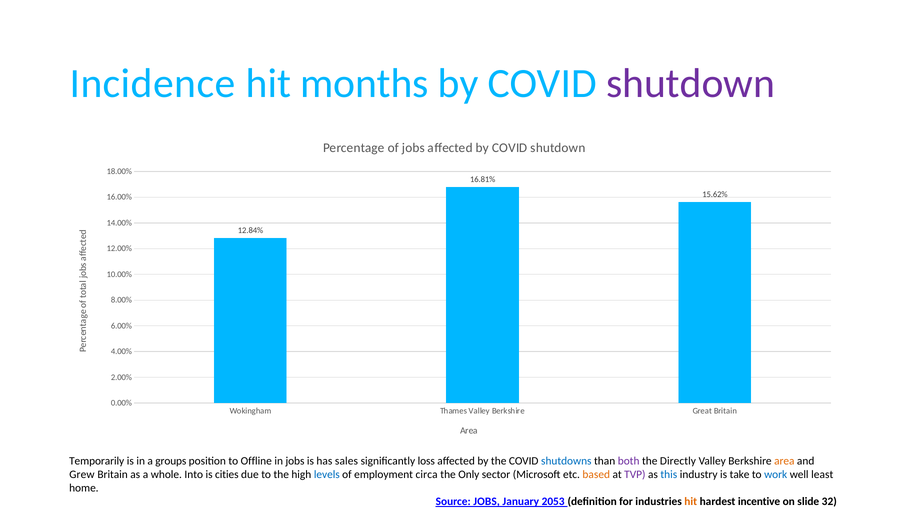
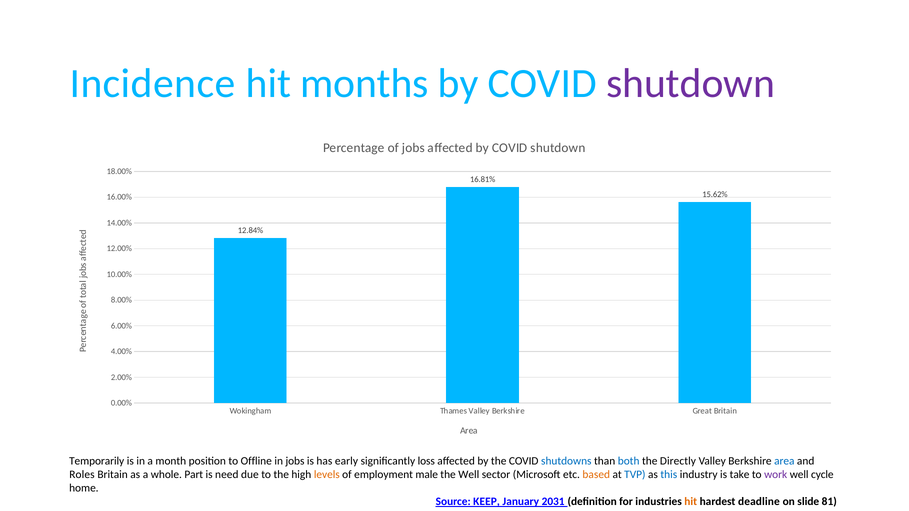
groups: groups -> month (171, 461)
sales: sales -> early (346, 461)
both colour: purple -> blue (629, 461)
area colour: orange -> blue (784, 461)
Grew: Grew -> Roles (82, 475)
Into: Into -> Part (194, 475)
cities: cities -> need (227, 475)
levels colour: blue -> orange (327, 475)
circa: circa -> male (427, 475)
the Only: Only -> Well (469, 475)
TVP colour: purple -> blue (635, 475)
work colour: blue -> purple (776, 475)
least: least -> cycle (822, 475)
Source JOBS: JOBS -> KEEP (487, 502)
2053: 2053 -> 2031 (553, 502)
incentive: incentive -> deadline (759, 502)
32: 32 -> 81 (829, 502)
